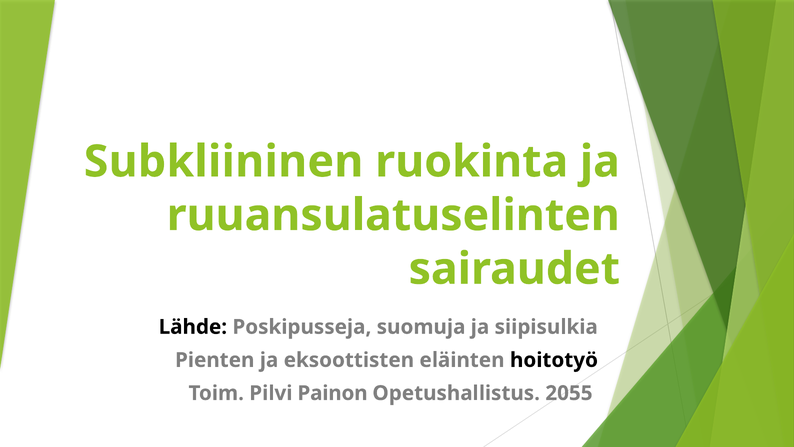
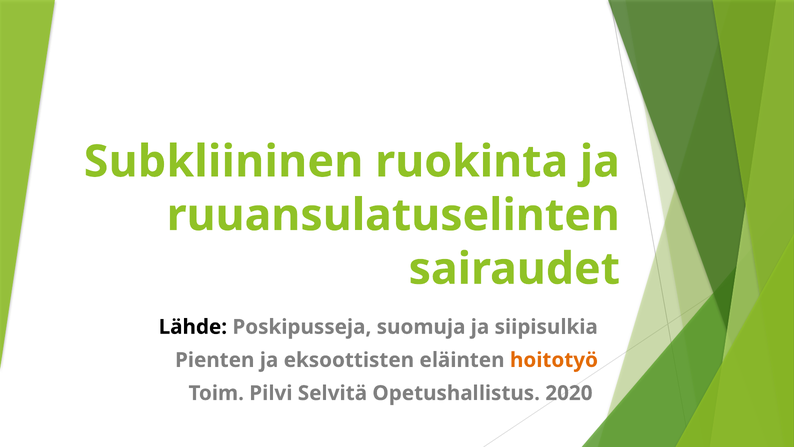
hoitotyö colour: black -> orange (554, 360)
Painon: Painon -> Selvitä (332, 393)
2055: 2055 -> 2020 (569, 393)
